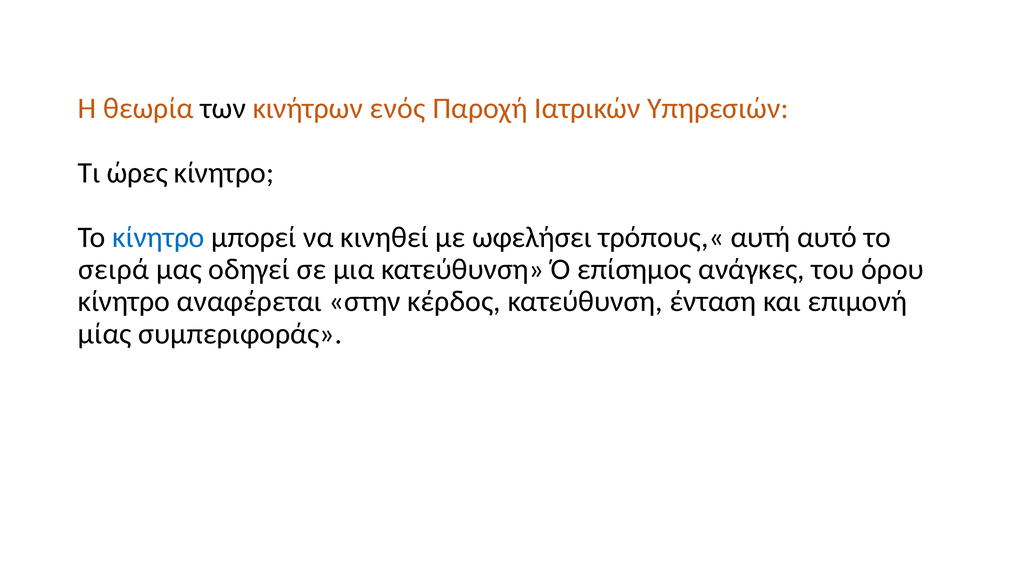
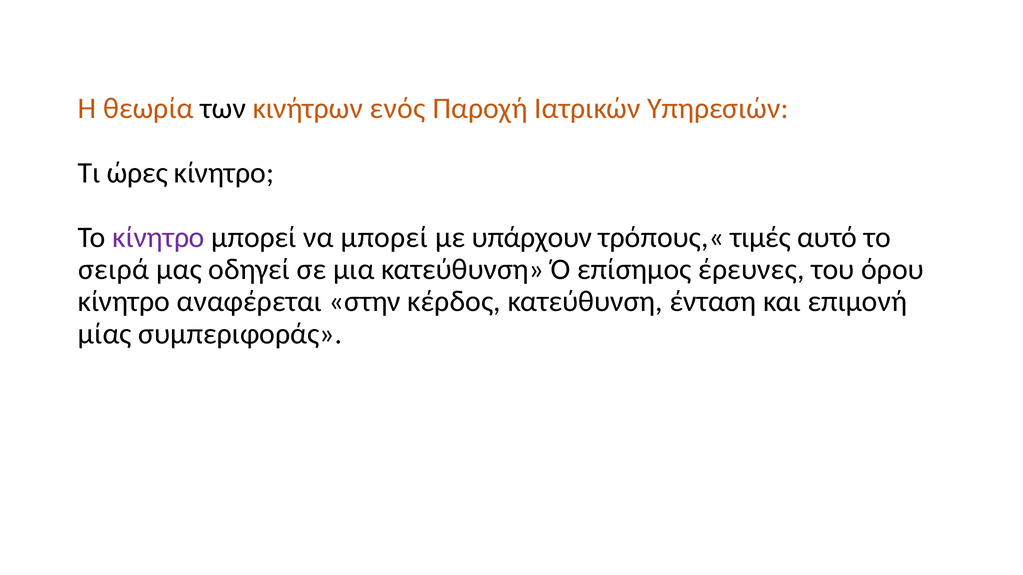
κίνητρο colour: blue -> purple (159, 237)
να κινηθεί: κινηθεί -> μπορεί (384, 237)
ωφελήσει: ωφελήσει -> υπάρχουν (532, 237)
αυτή: αυτή -> τιμές (761, 237)
ανάγκες: ανάγκες -> έρευνες (751, 270)
